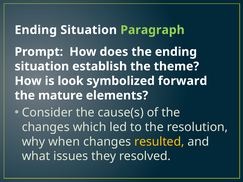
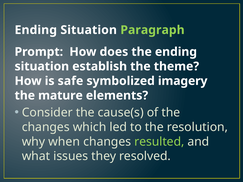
look: look -> safe (70, 81)
forward: forward -> imagery (183, 81)
resulted colour: yellow -> light green (159, 142)
